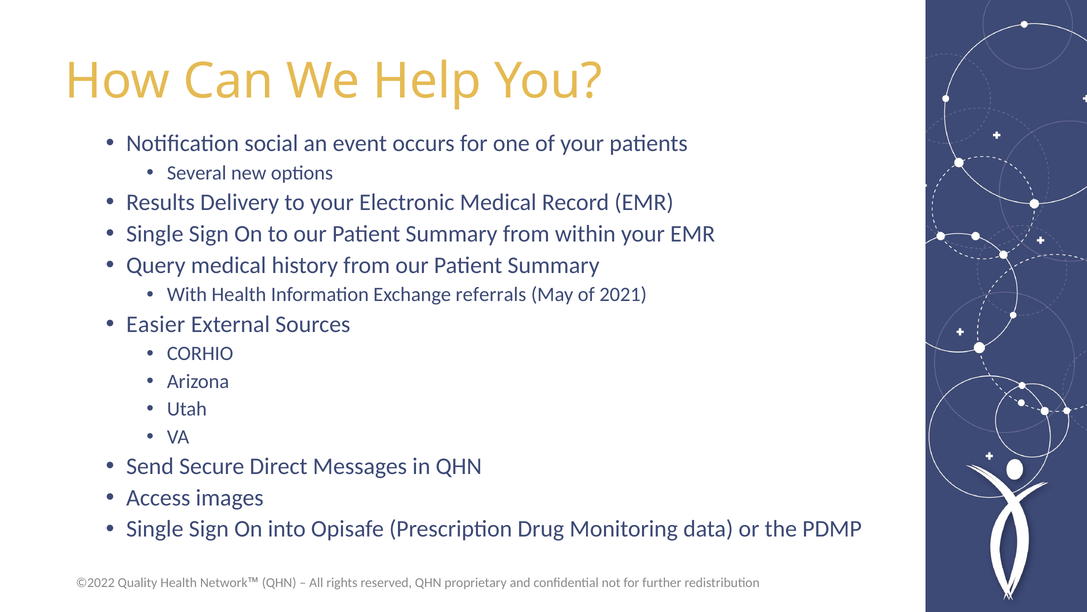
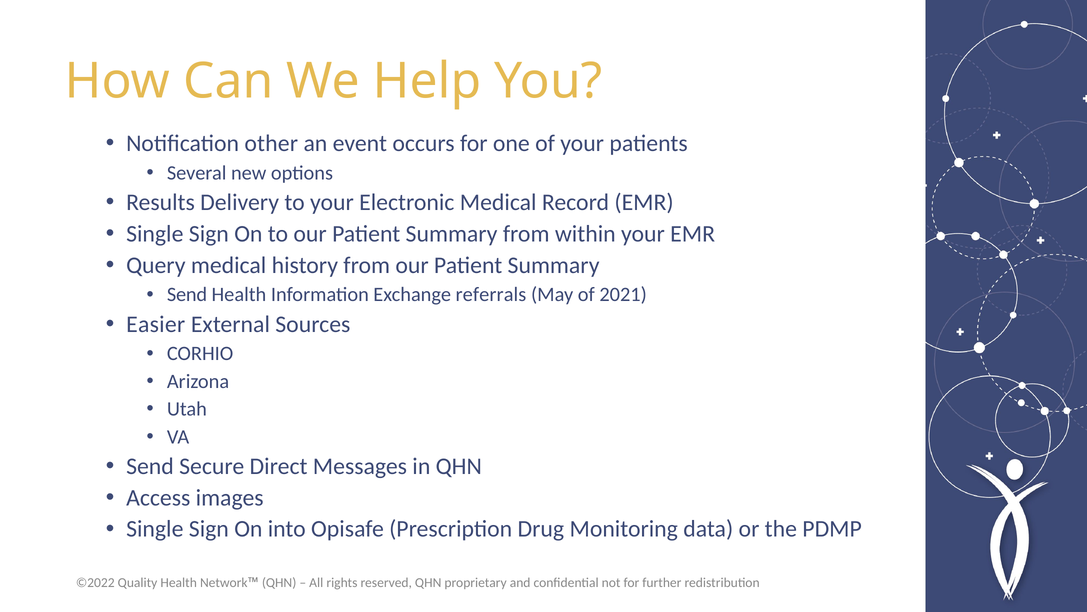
social: social -> other (271, 143)
With: With -> Send (187, 294)
